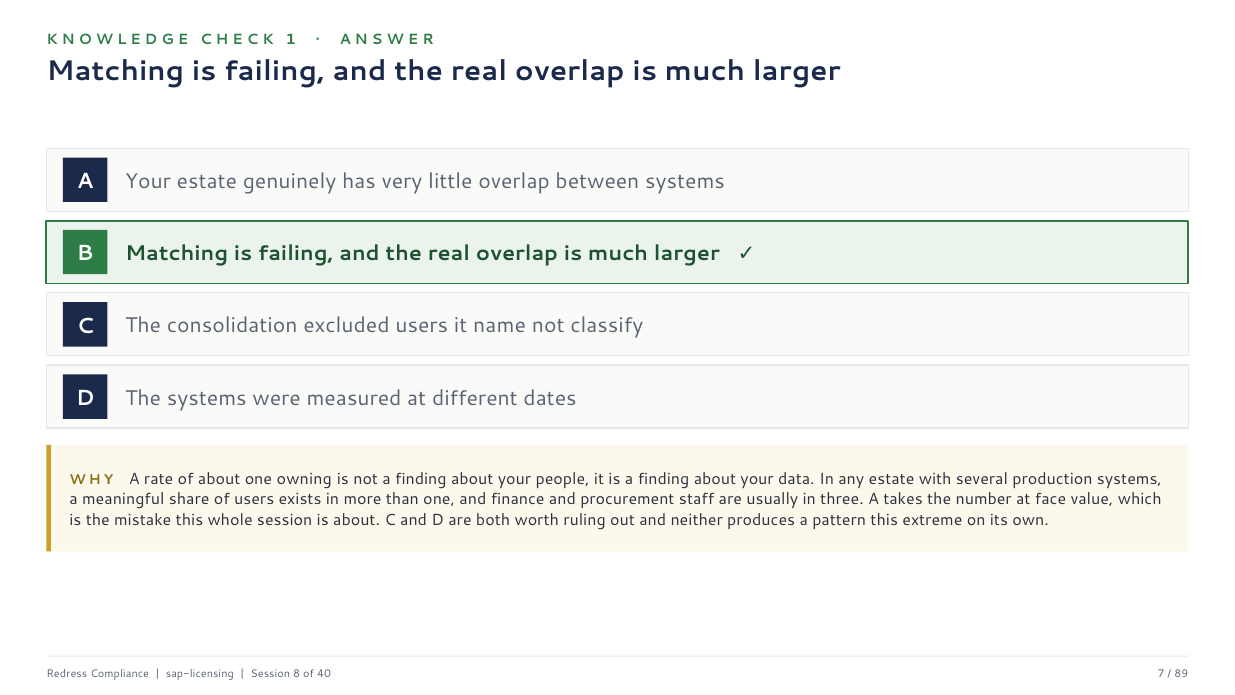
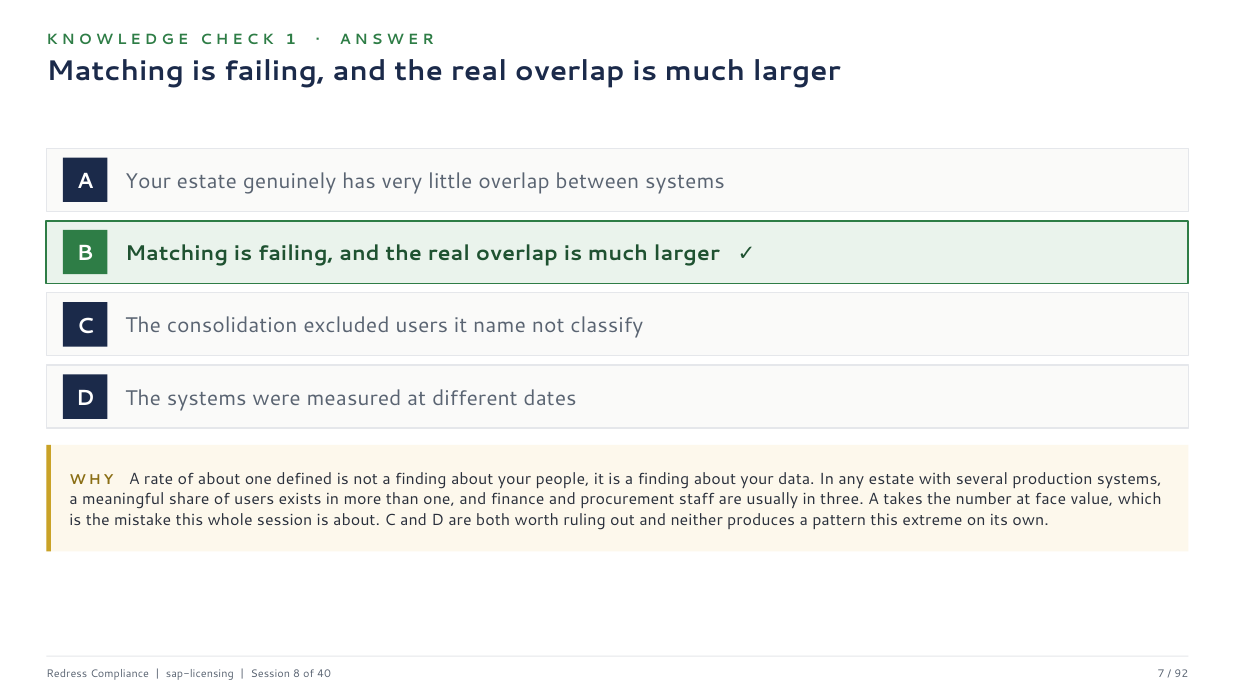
owning: owning -> defined (304, 479)
89: 89 -> 92 (1181, 673)
